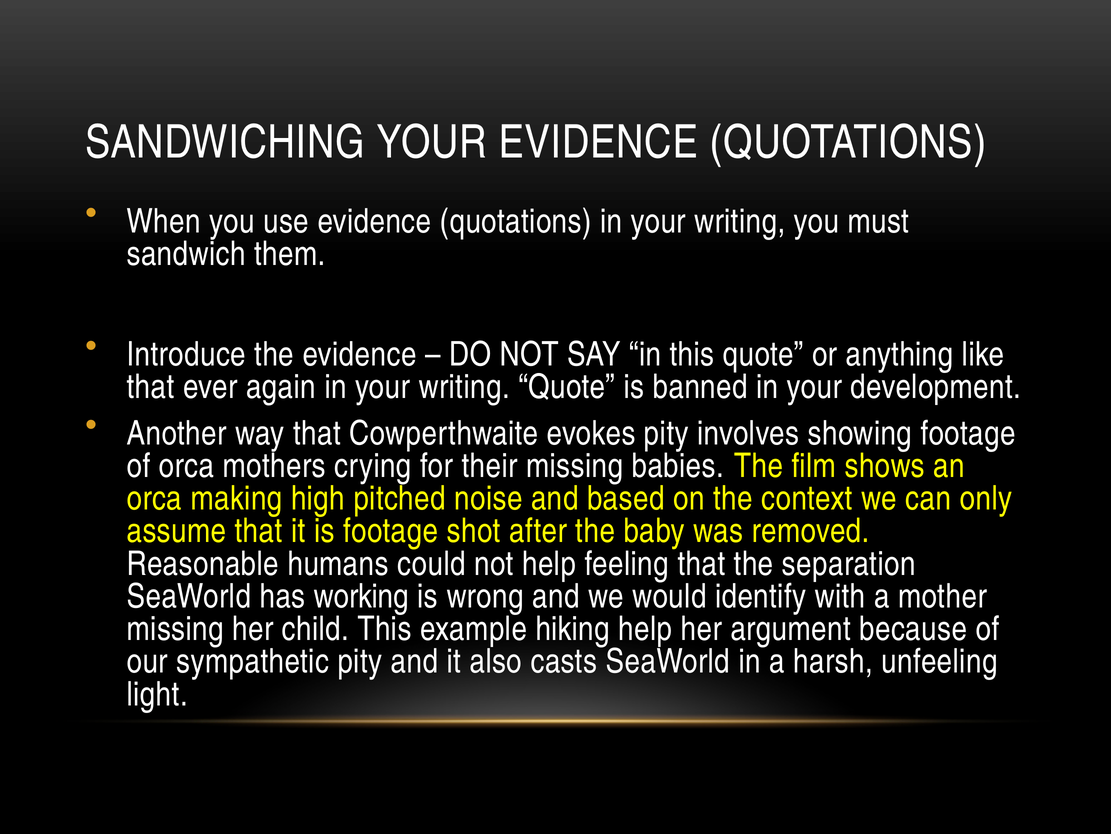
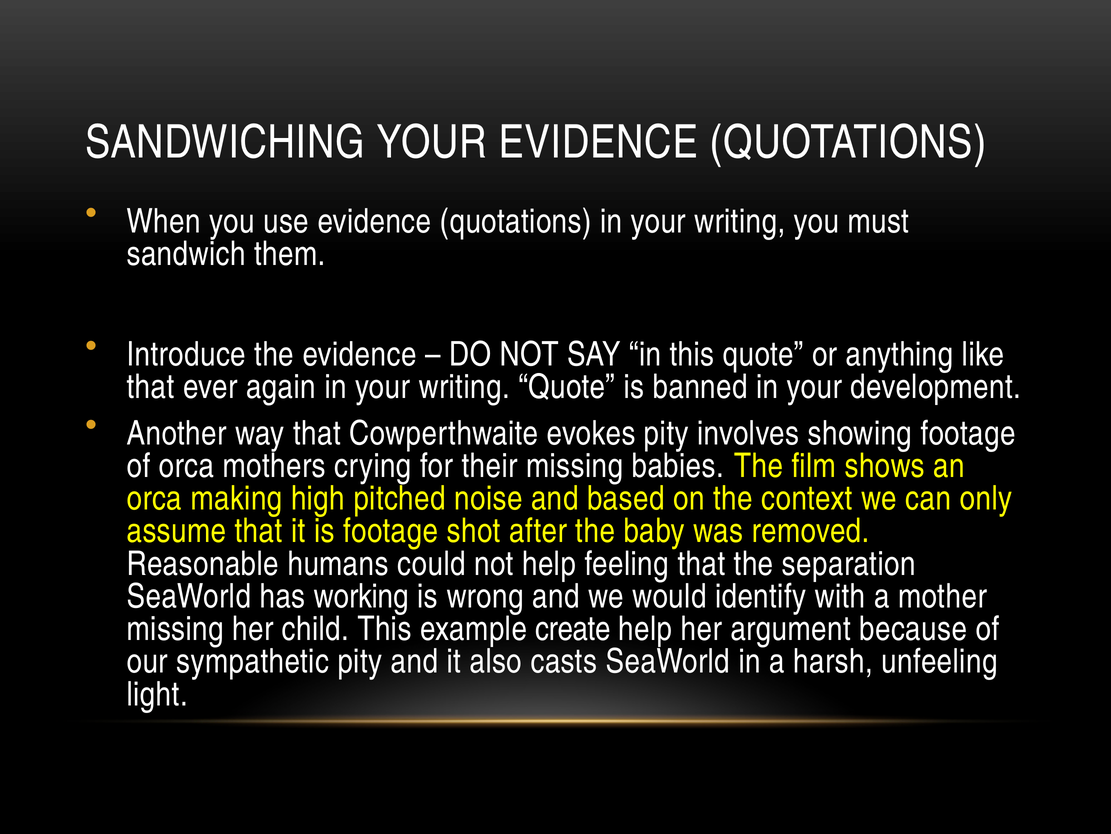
hiking: hiking -> create (573, 628)
